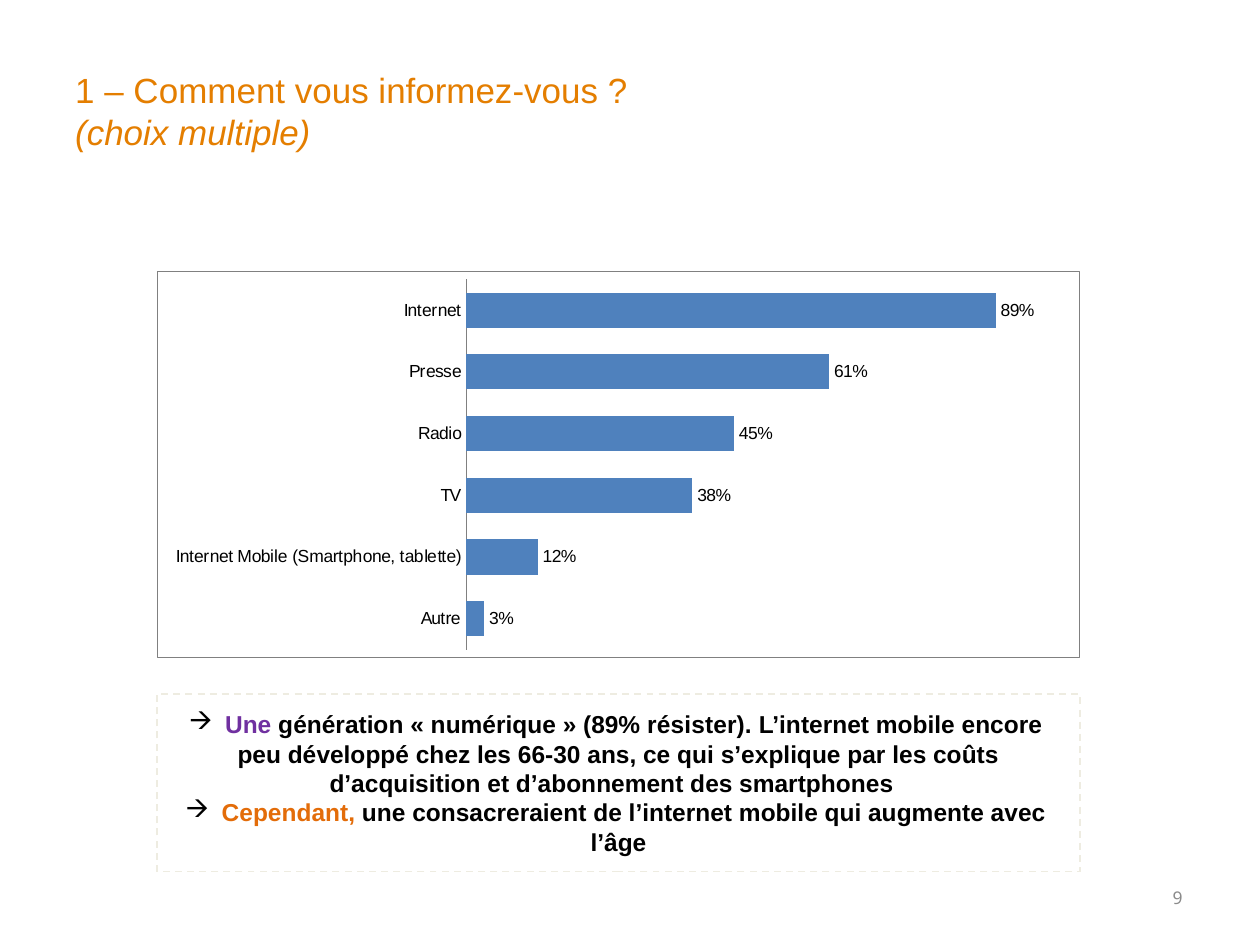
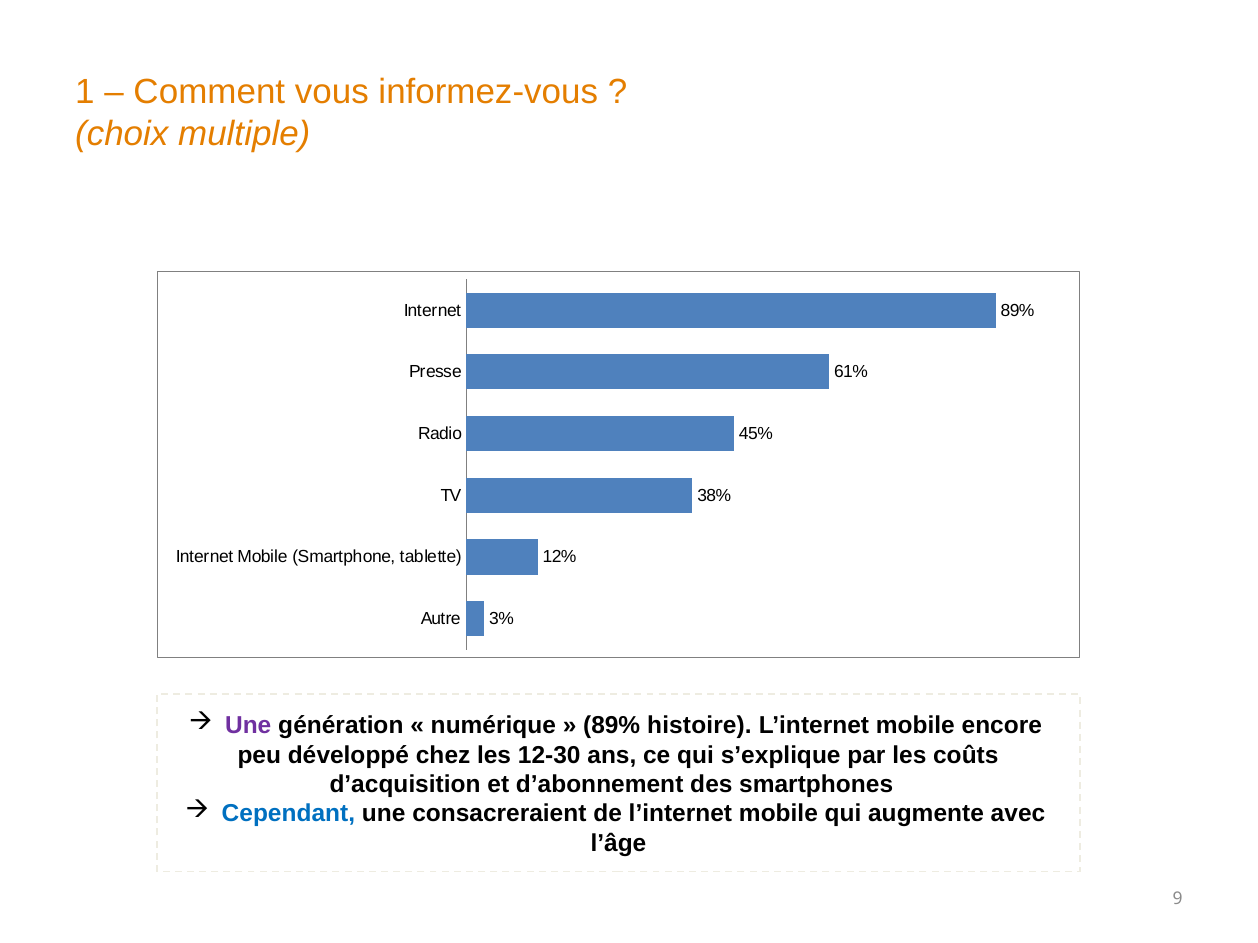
résister: résister -> histoire (699, 726)
66-30: 66-30 -> 12-30 (549, 755)
Cependant colour: orange -> blue (288, 814)
